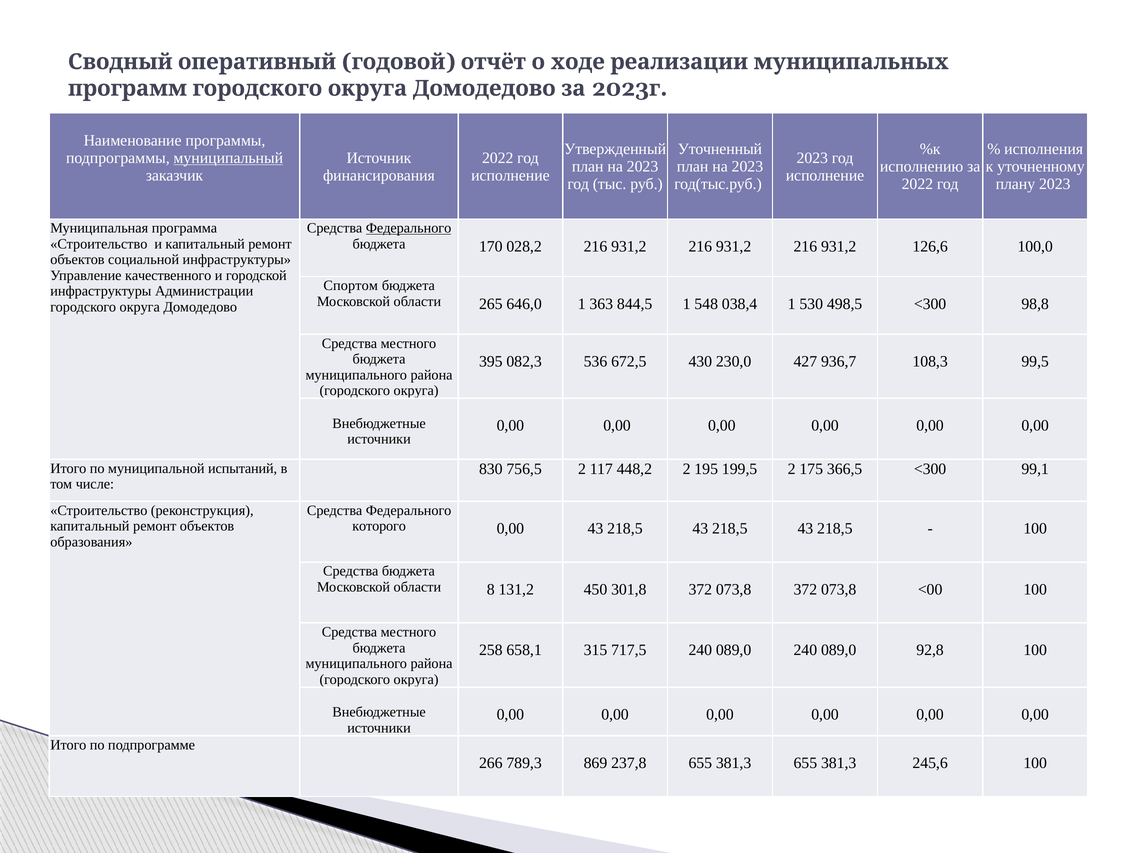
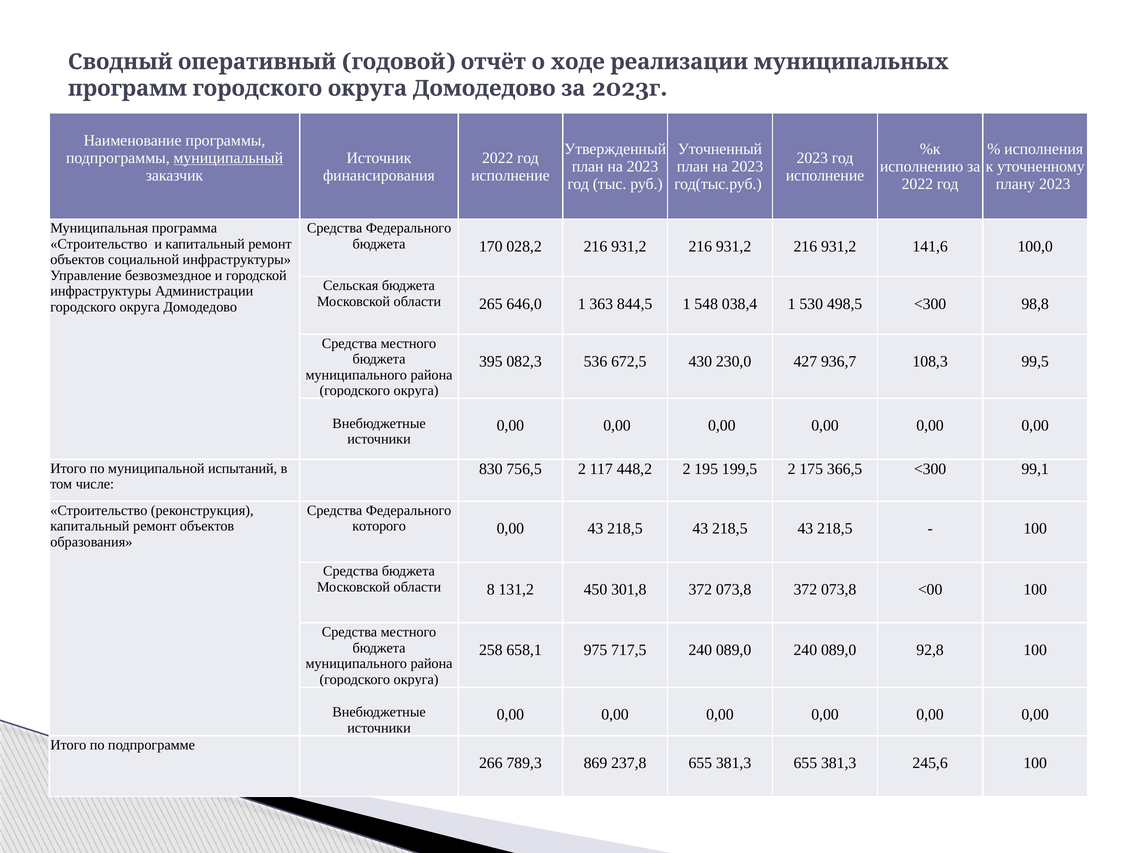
Федерального underline: present -> none (409, 228)
126,6: 126,6 -> 141,6 (930, 246)
качественного: качественного -> безвозмездное (168, 275)
Спортом: Спортом -> Сельская (351, 286)
315: 315 -> 975 (595, 650)
